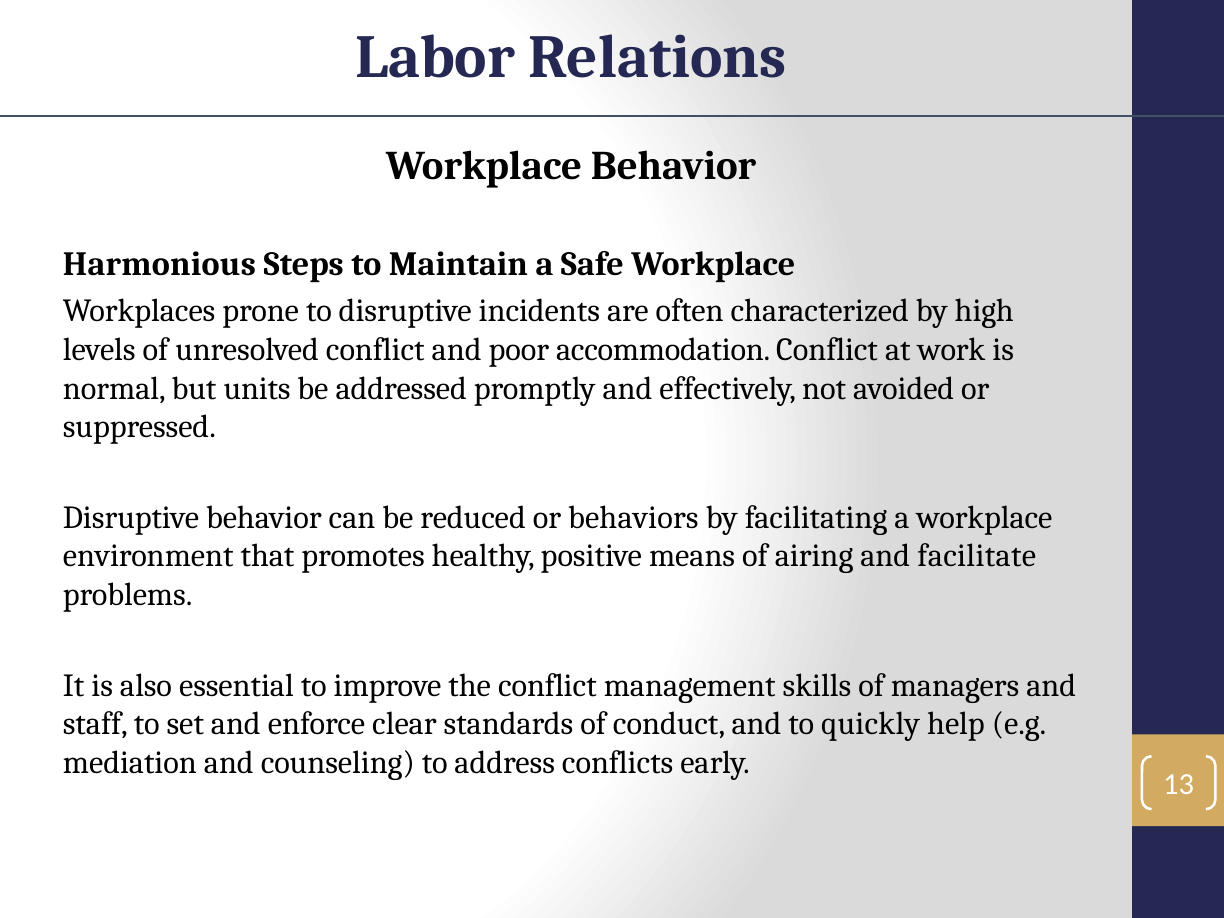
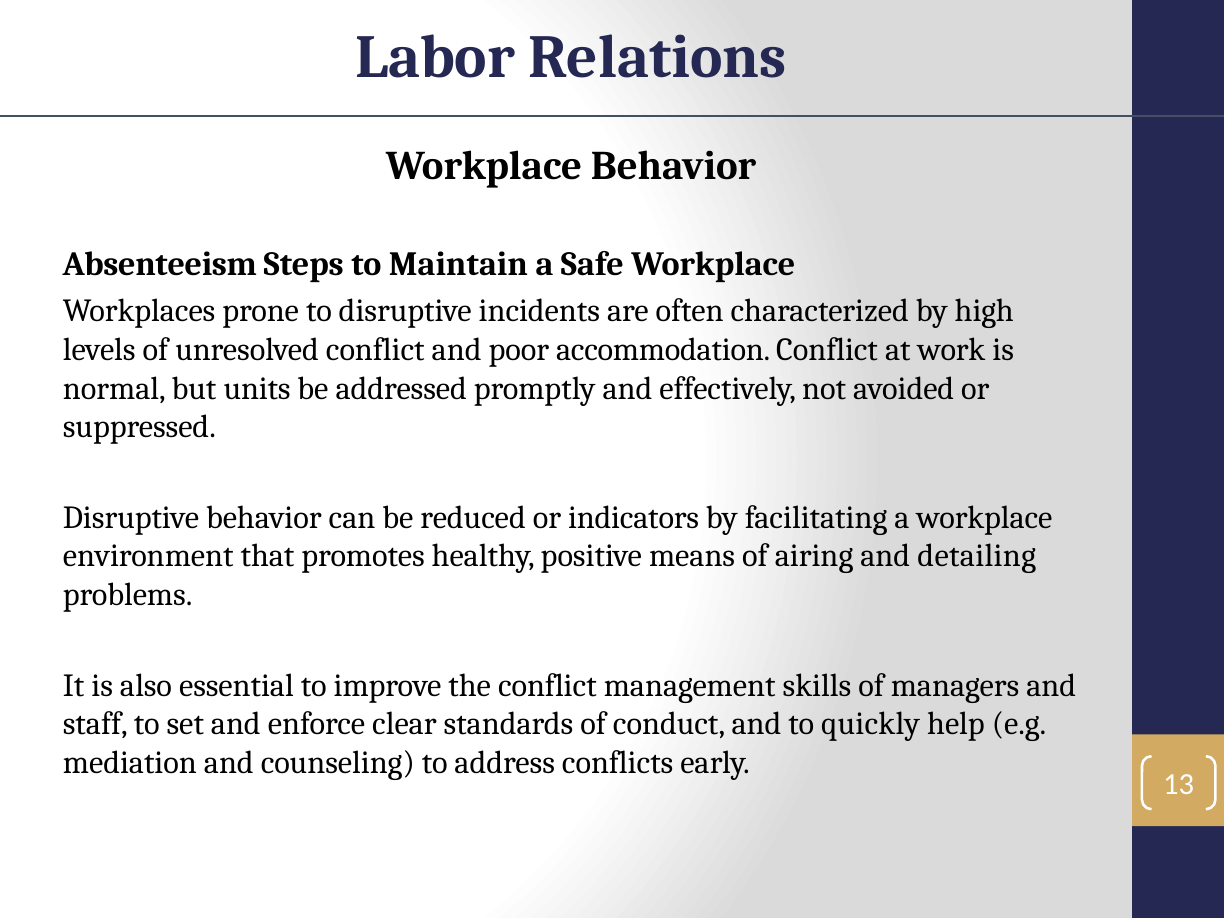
Harmonious: Harmonious -> Absenteeism (160, 265)
behaviors: behaviors -> indicators (634, 517)
facilitate: facilitate -> detailing (977, 556)
